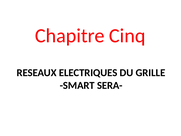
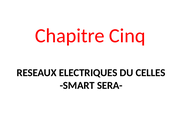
GRILLE: GRILLE -> CELLES (150, 73)
